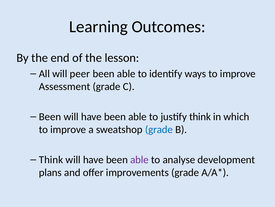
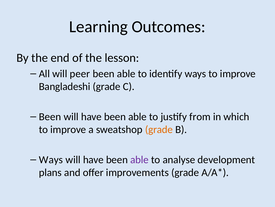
Assessment: Assessment -> Bangladeshi (65, 86)
justify think: think -> from (200, 116)
grade colour: blue -> orange (159, 129)
Think: Think -> Ways (51, 159)
